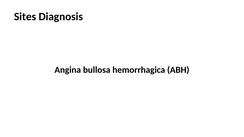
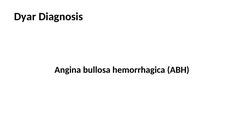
Sites: Sites -> Dyar (25, 17)
